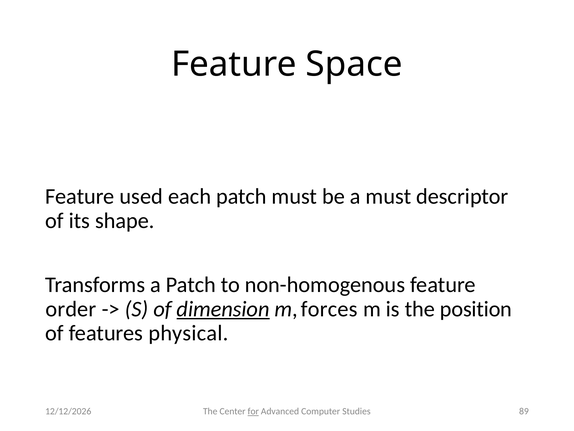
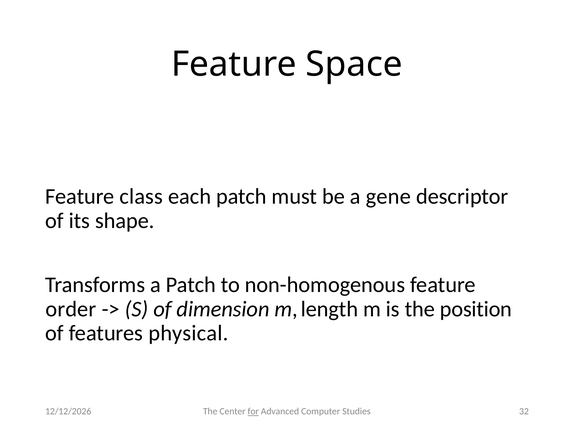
used: used -> class (141, 196)
a must: must -> gene (388, 196)
dimension underline: present -> none (223, 309)
forces: forces -> length (329, 309)
89: 89 -> 32 (524, 411)
